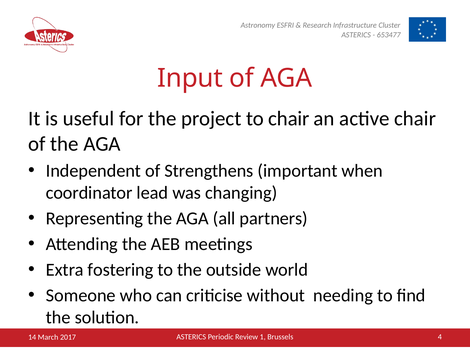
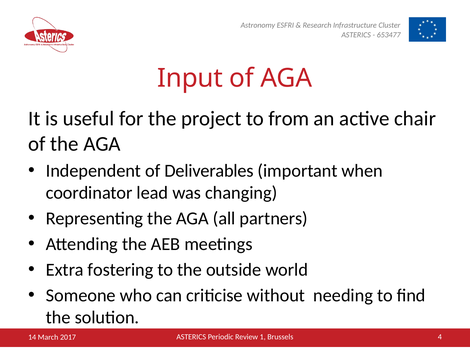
to chair: chair -> from (289, 119)
Strengthens: Strengthens -> Deliverables (209, 171)
